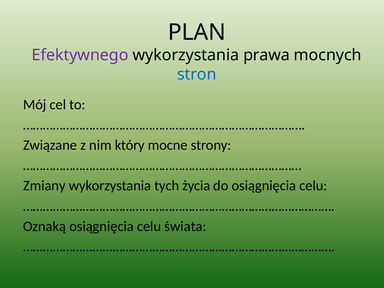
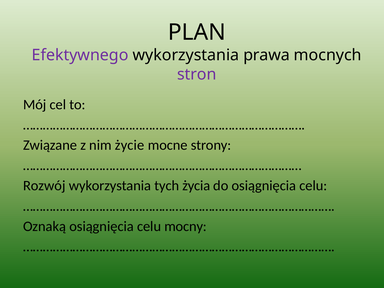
stron colour: blue -> purple (197, 74)
który: który -> życie (130, 145)
Zmiany: Zmiany -> Rozwój (44, 186)
świata: świata -> mocny (186, 226)
